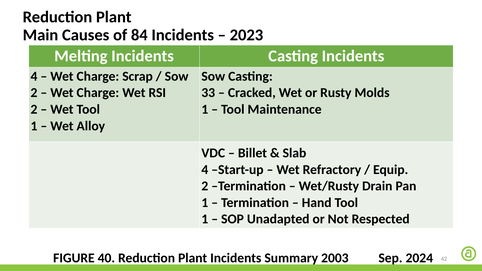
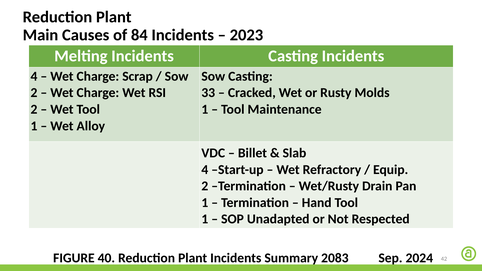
2003: 2003 -> 2083 (335, 258)
